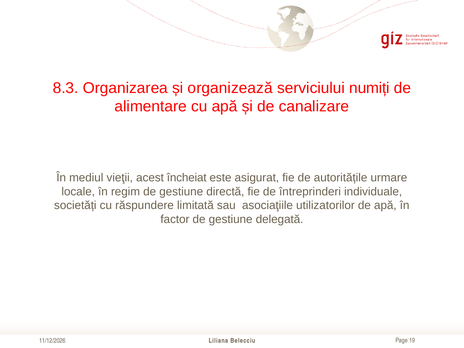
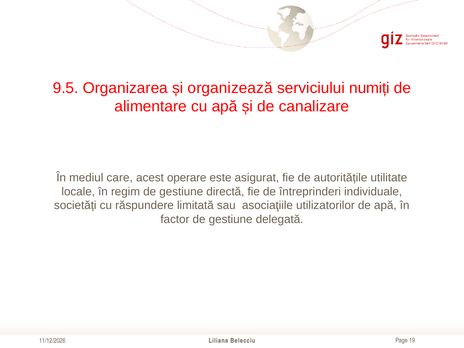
8.3: 8.3 -> 9.5 (66, 88)
vieţii: vieţii -> care (120, 178)
încheiat: încheiat -> operare (187, 178)
urmare: urmare -> utilitate (389, 178)
